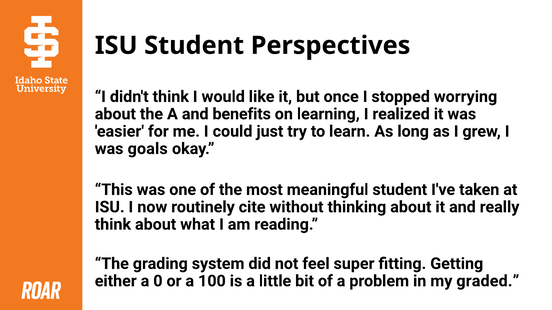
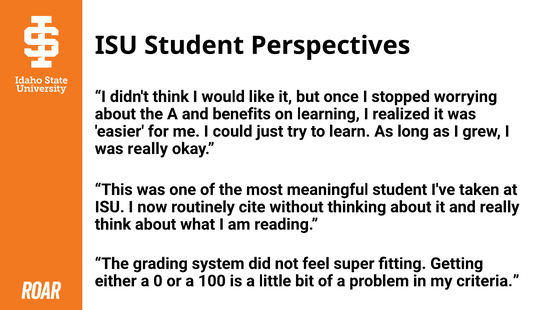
was goals: goals -> really (148, 149)
graded: graded -> criteria (488, 281)
